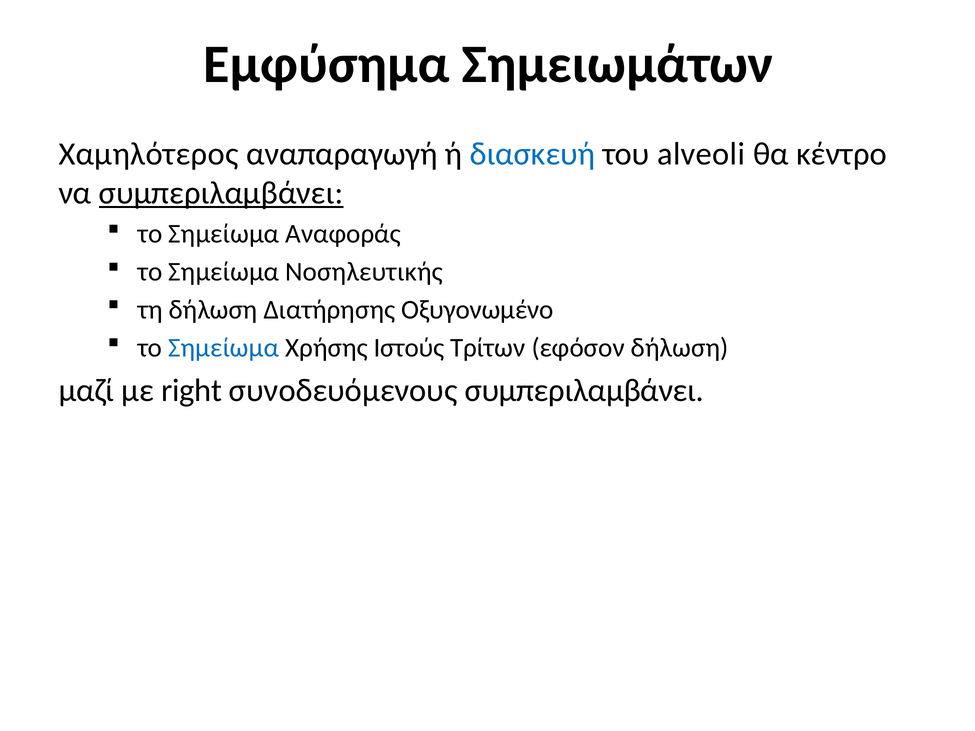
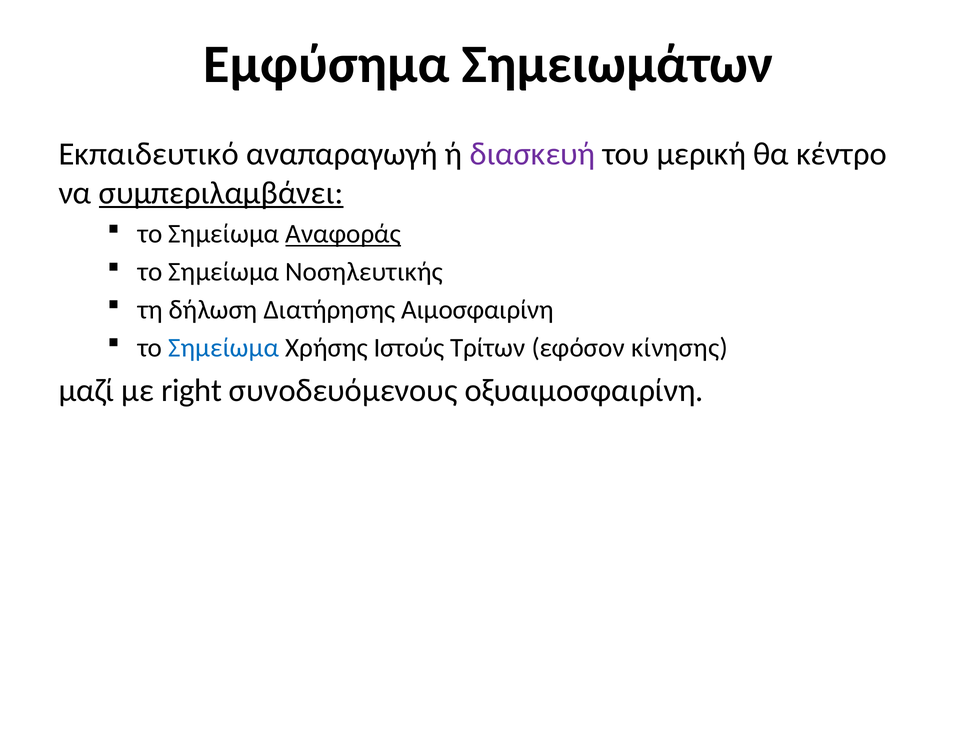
Χαμηλότερος: Χαμηλότερος -> Εκπαιδευτικό (149, 154)
διασκευή colour: blue -> purple (532, 154)
alveoli: alveoli -> μερική (701, 154)
Αναφοράς underline: none -> present (343, 234)
Οξυγονωμένο: Οξυγονωμένο -> Αιμοσφαιρίνη (478, 310)
εφόσον δήλωση: δήλωση -> κίνησης (680, 348)
συνοδευόμενους συμπεριλαμβάνει: συμπεριλαμβάνει -> οξυαιμοσφαιρίνη (584, 391)
